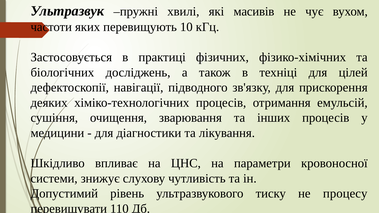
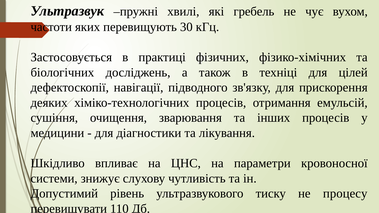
масивів: масивів -> гребель (254, 11)
10: 10 -> 30 (186, 27)
